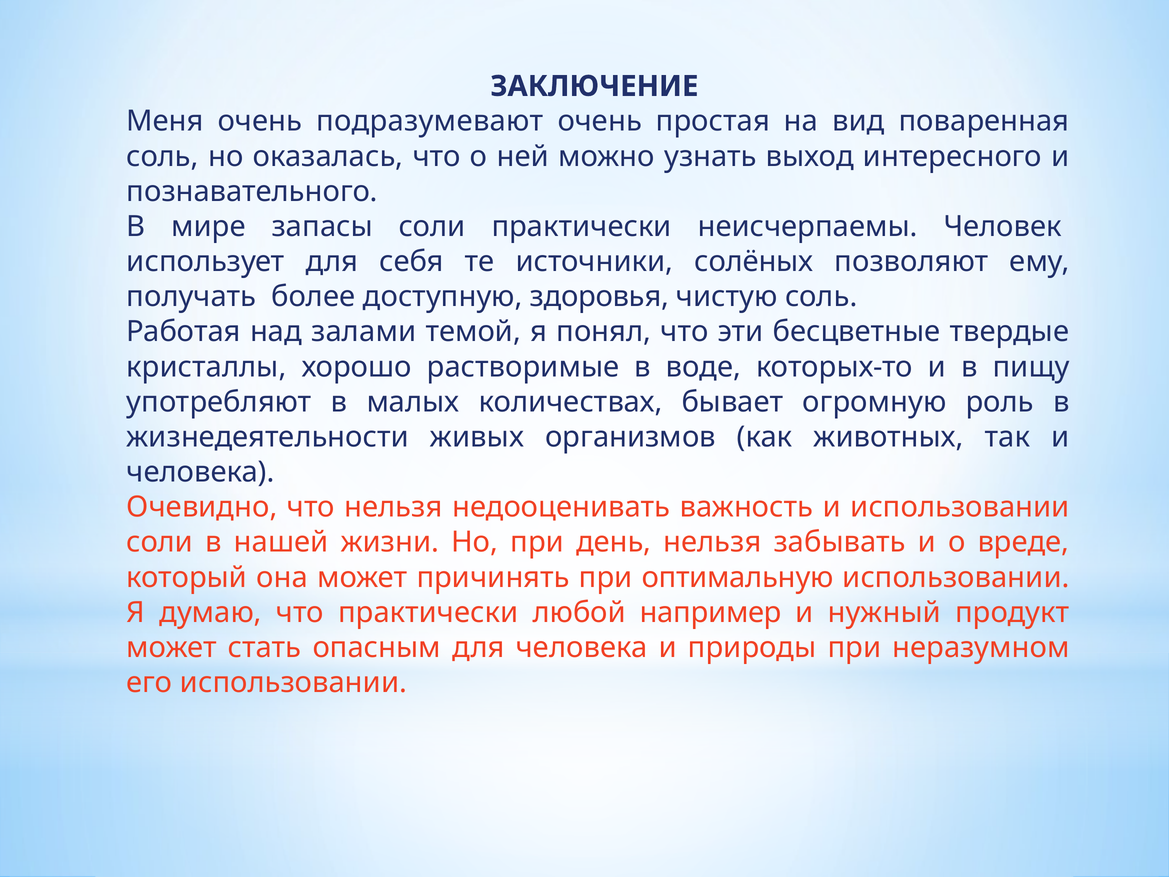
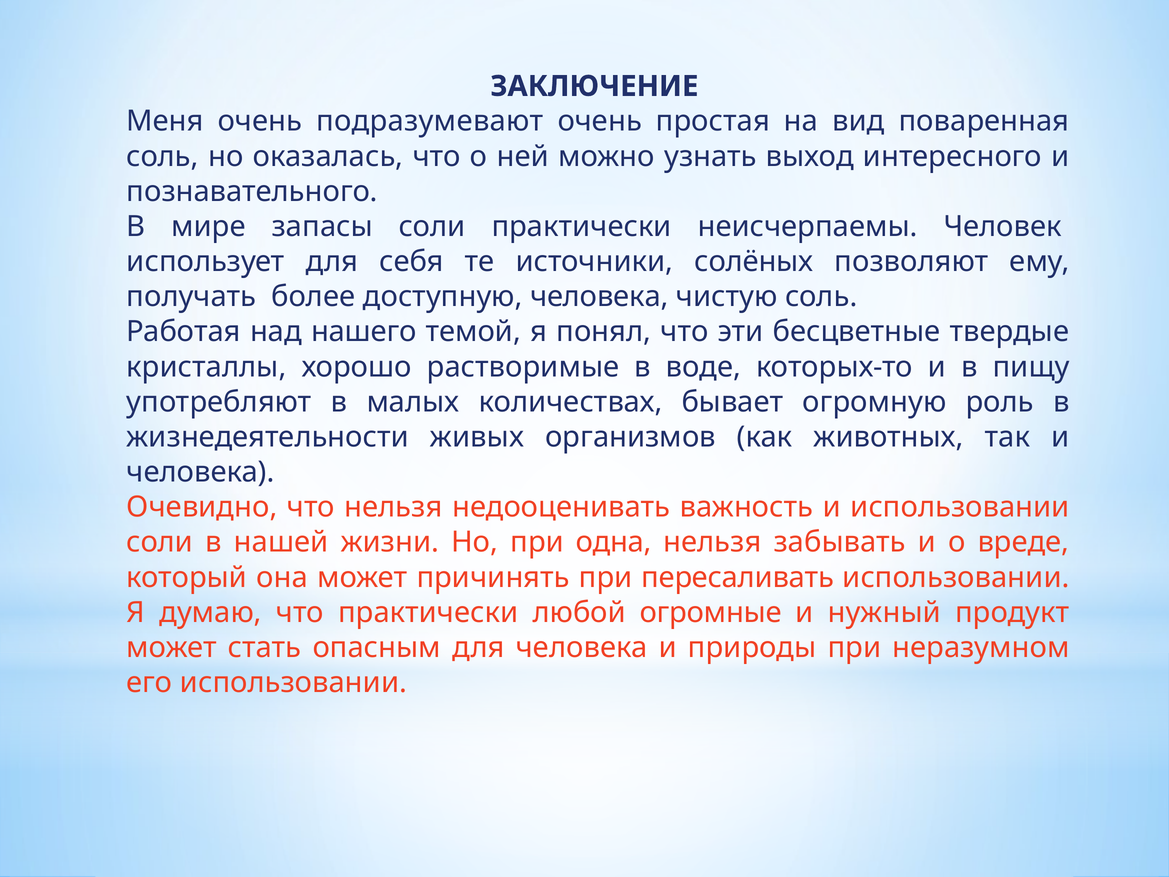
доступную здоровья: здоровья -> человека (599, 297)
залами: залами -> нашего (364, 332)
день: день -> одна (614, 542)
оптимальную: оптимальную -> пересаливать (738, 577)
например: например -> огромные (711, 612)
